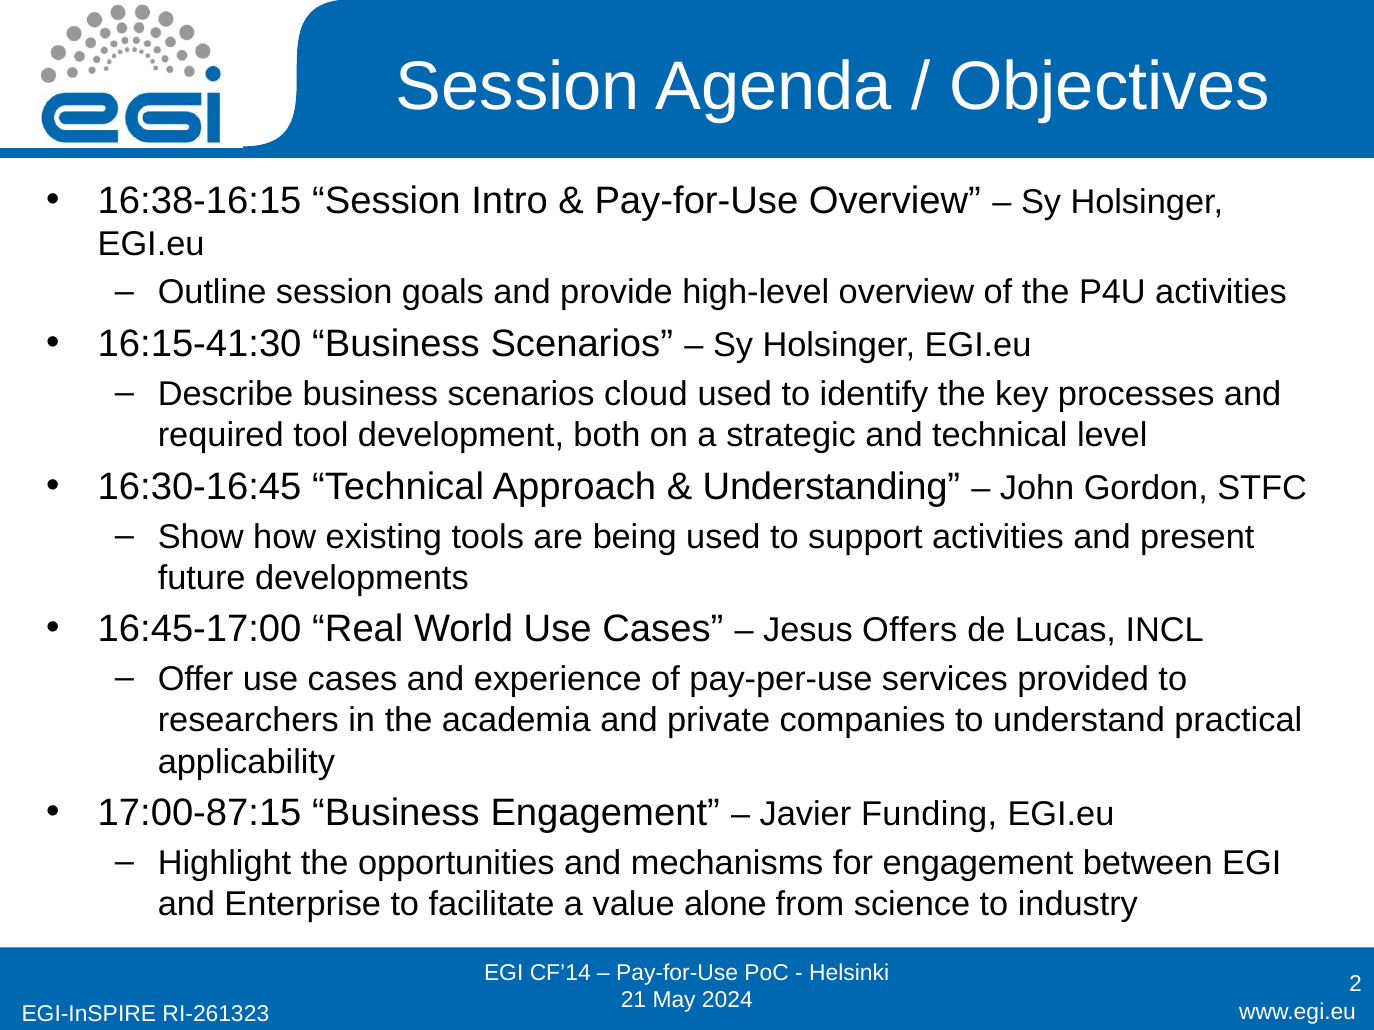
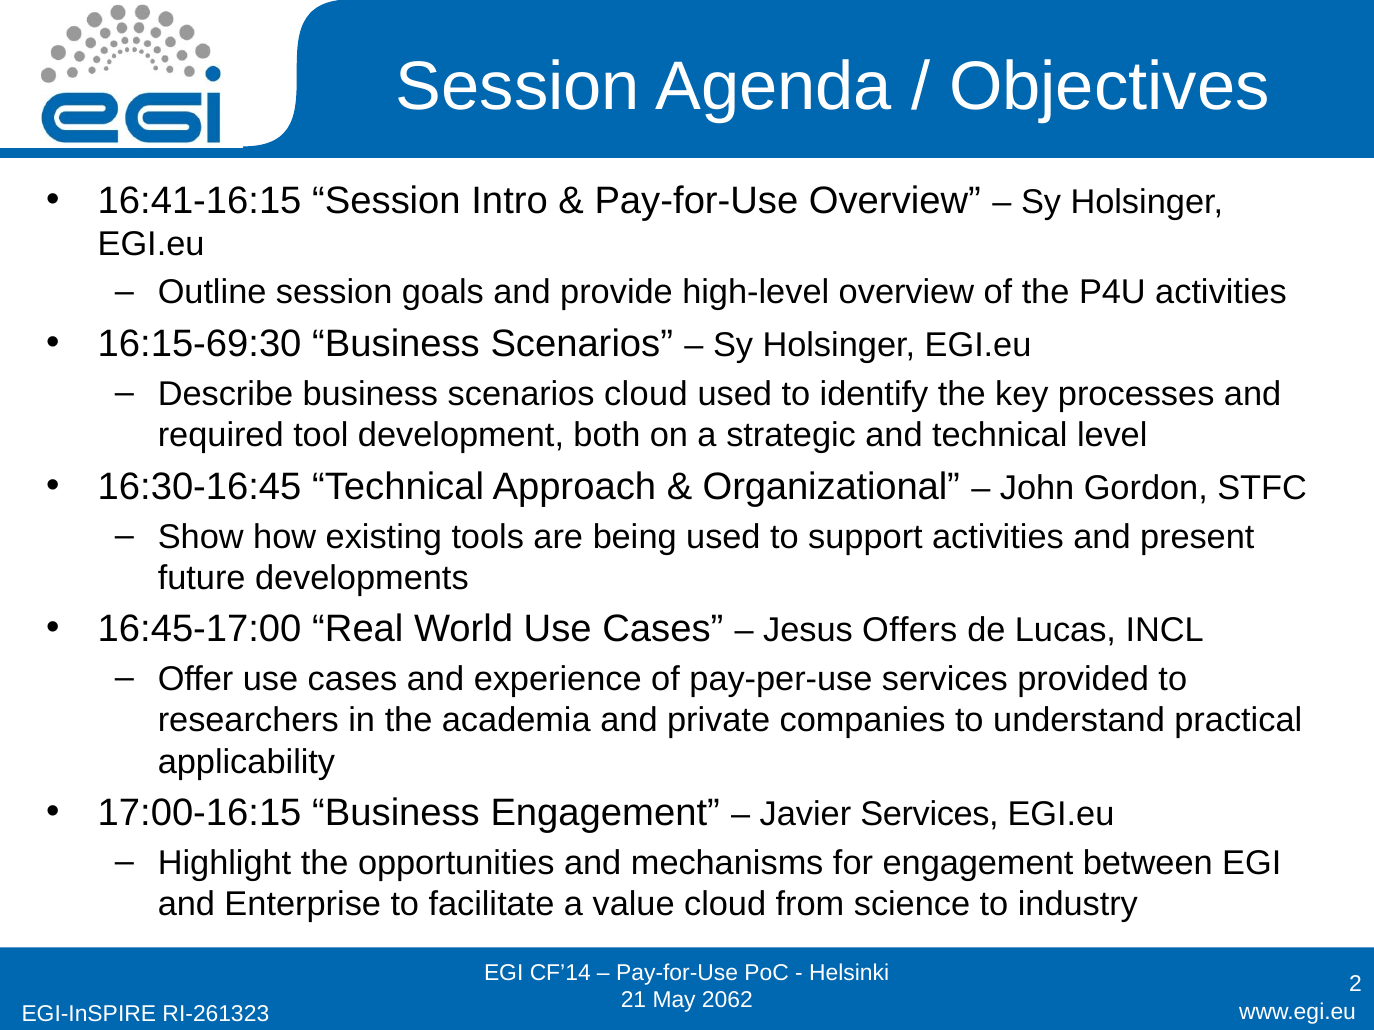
16:38-16:15: 16:38-16:15 -> 16:41-16:15 (200, 201)
16:15-41:30: 16:15-41:30 -> 16:15-69:30 (200, 344)
Understanding: Understanding -> Organizational (831, 487)
17:00-87:15: 17:00-87:15 -> 17:00-16:15 (200, 814)
Javier Funding: Funding -> Services (930, 815)
value alone: alone -> cloud (725, 905)
2024: 2024 -> 2062 (727, 1001)
